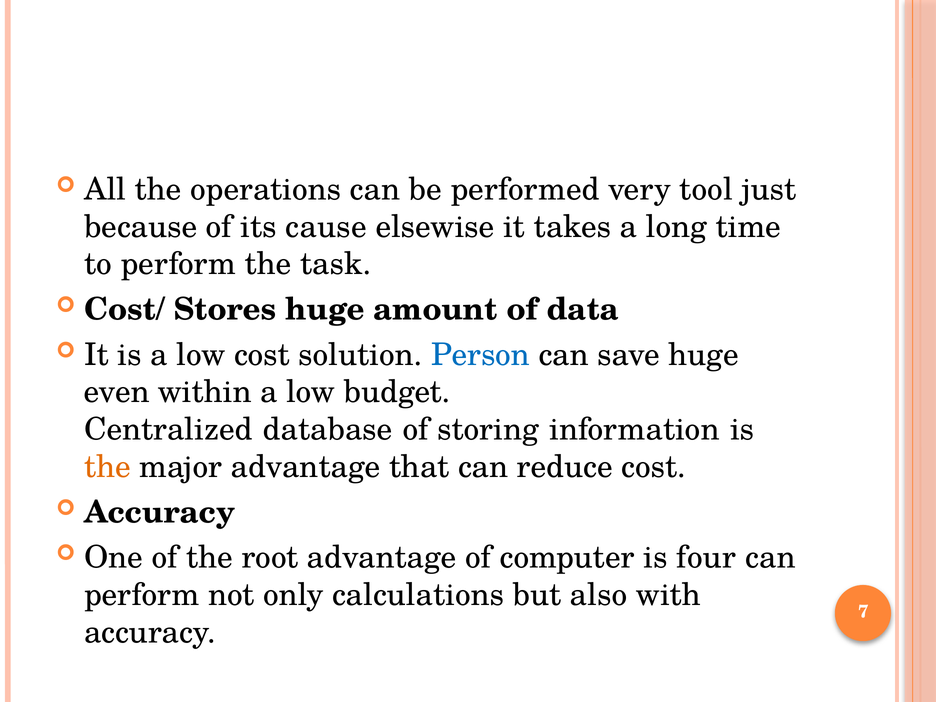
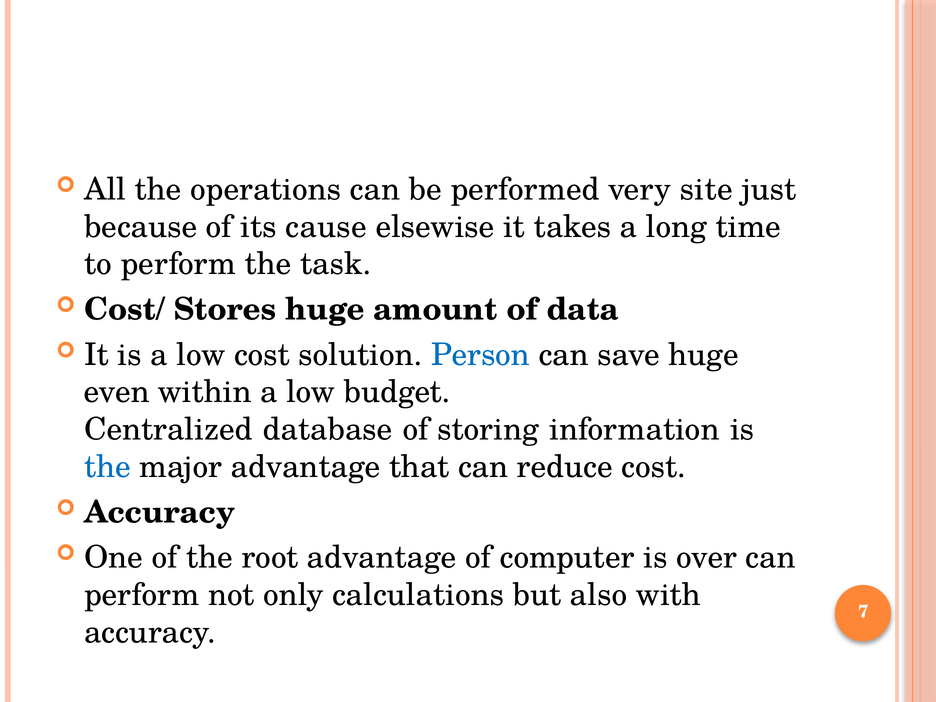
tool: tool -> site (706, 189)
the colour: orange -> blue (107, 467)
four: four -> over (707, 558)
